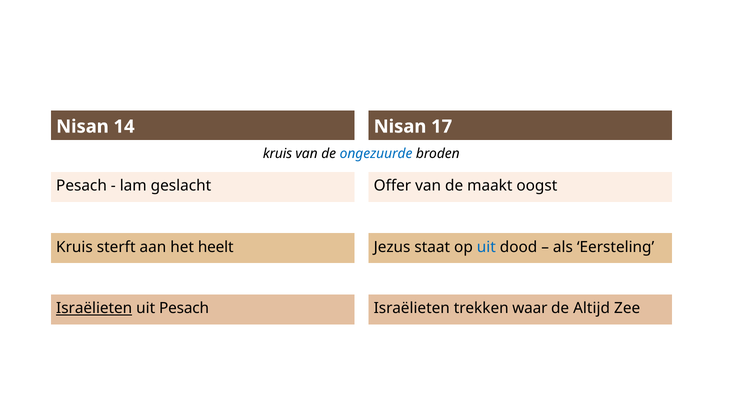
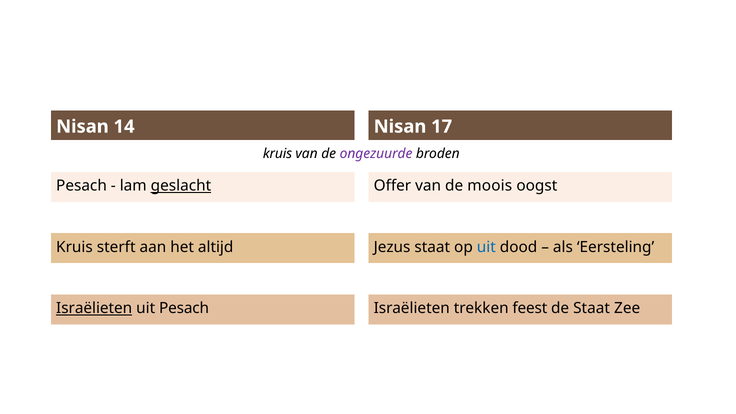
ongezuurde colour: blue -> purple (376, 154)
geslacht underline: none -> present (181, 186)
maakt: maakt -> moois (490, 186)
heelt: heelt -> altijd (216, 247)
waar: waar -> feest (530, 308)
de Altijd: Altijd -> Staat (592, 308)
